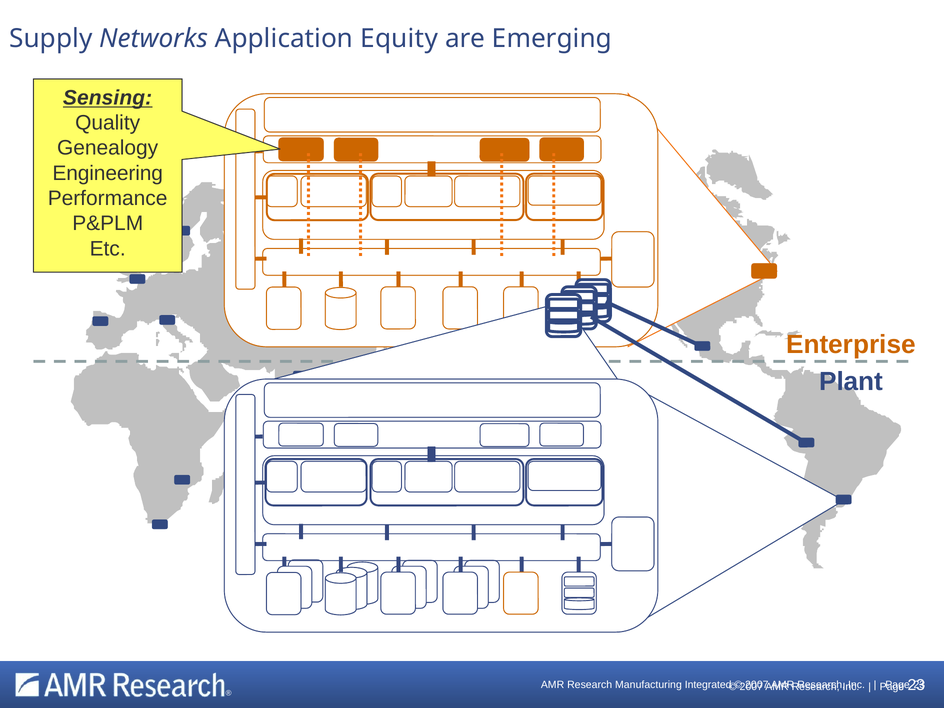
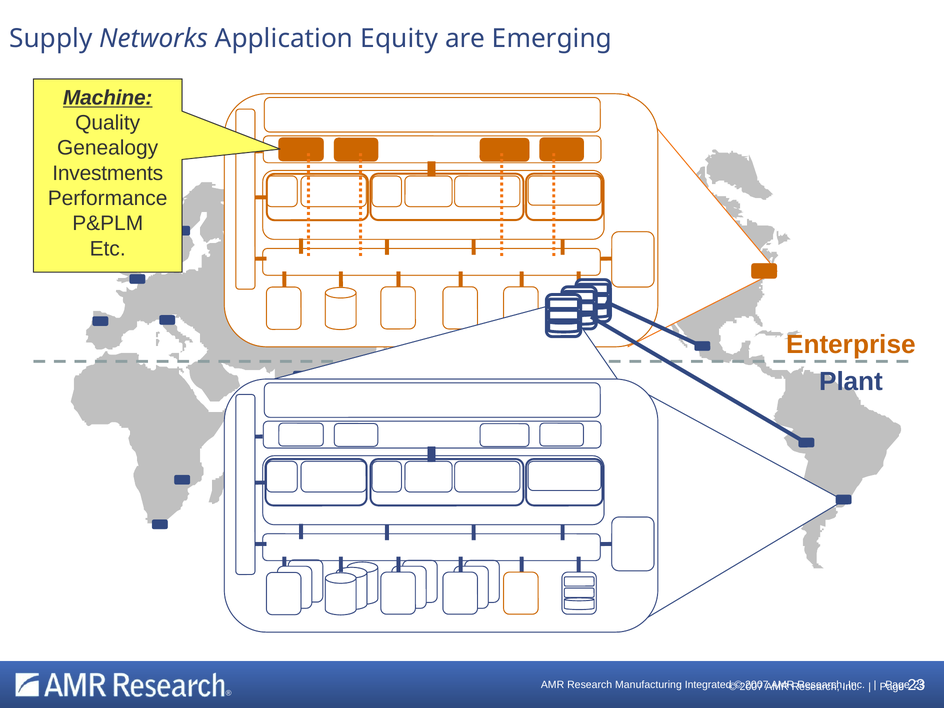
Sensing: Sensing -> Machine (108, 98)
Engineering: Engineering -> Investments (108, 173)
